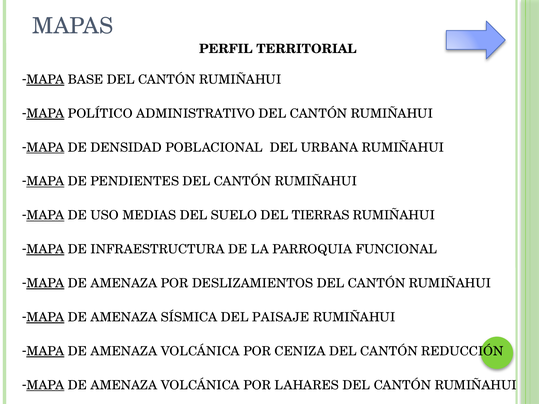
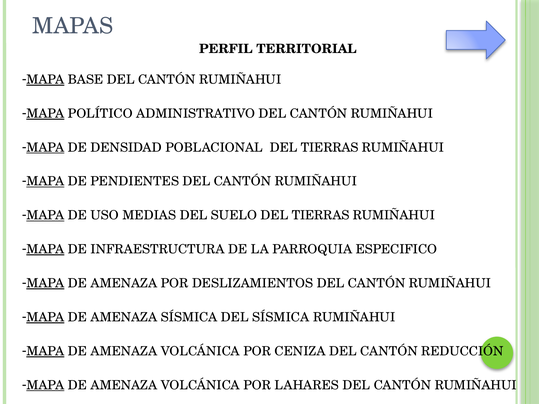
POBLACIONAL DEL URBANA: URBANA -> TIERRAS (330, 148)
FUNCIONAL: FUNCIONAL -> ESPECIFICO (396, 250)
DEL PAISAJE: PAISAJE -> SÍSMICA (281, 317)
